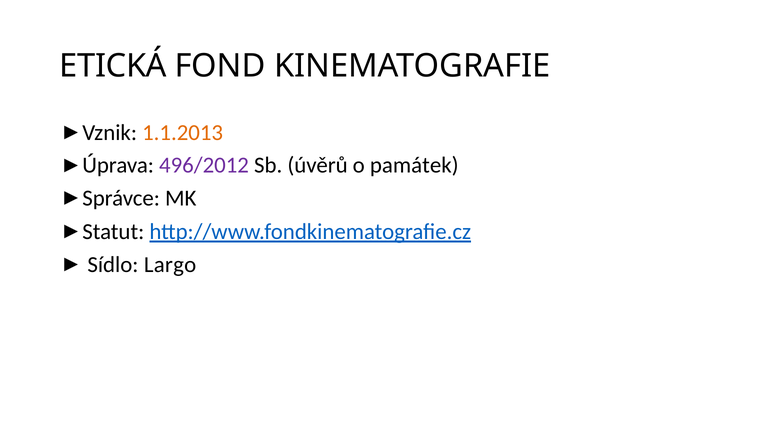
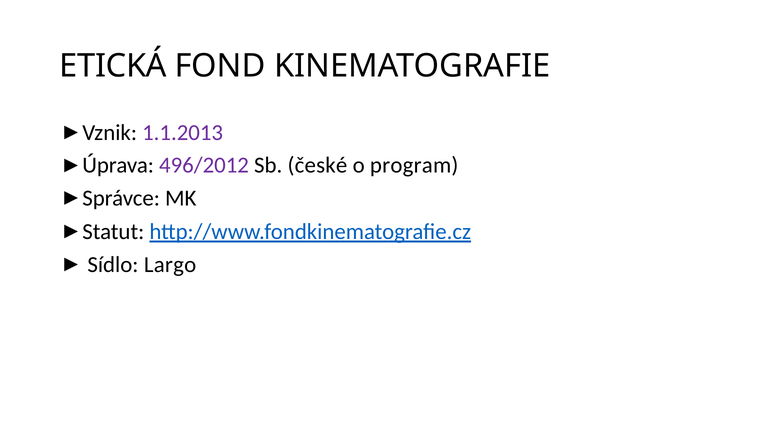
1.1.2013 colour: orange -> purple (183, 133)
úvěrů: úvěrů -> české (317, 165)
památek: památek -> program (414, 165)
